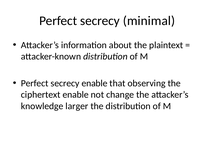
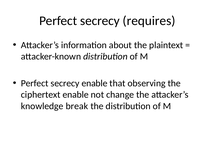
minimal: minimal -> requires (149, 21)
larger: larger -> break (77, 106)
